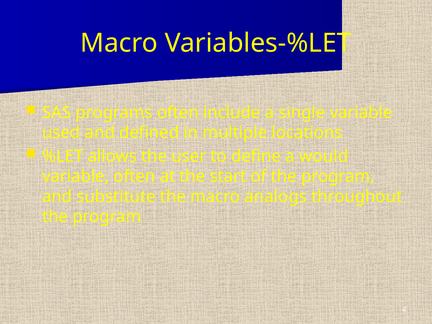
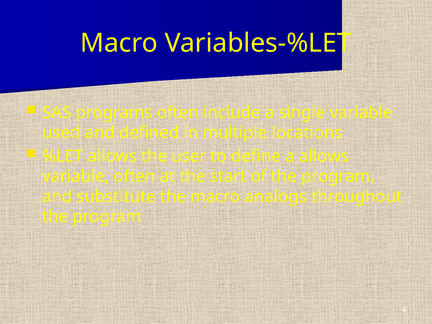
a would: would -> allows (324, 156)
